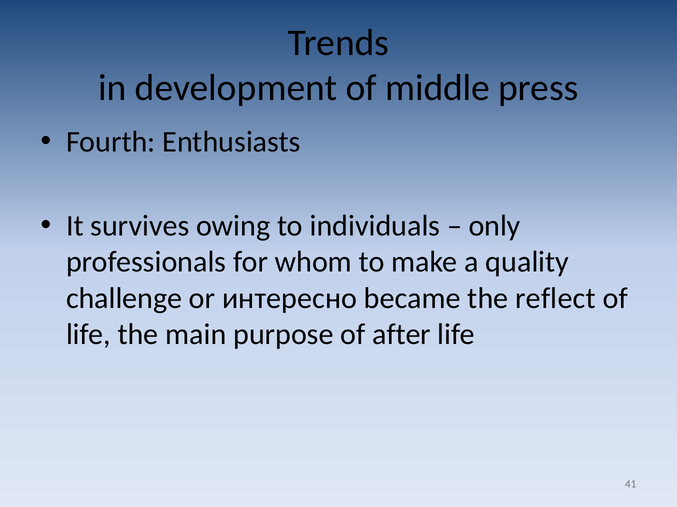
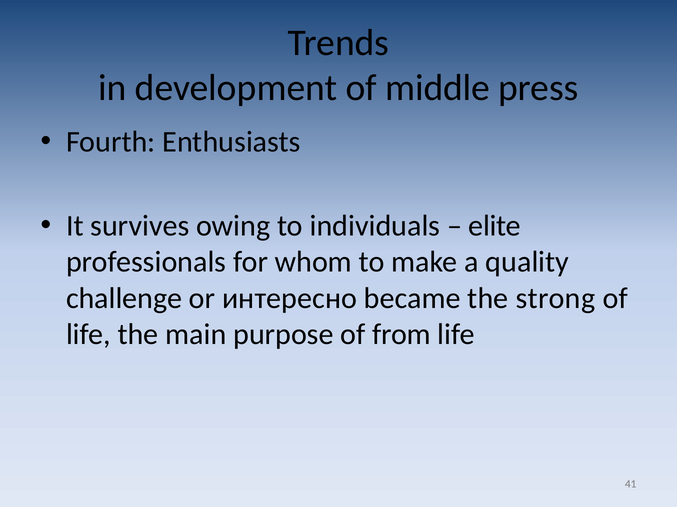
only: only -> elite (495, 226)
reflect: reflect -> strong (555, 299)
after: after -> from (402, 335)
